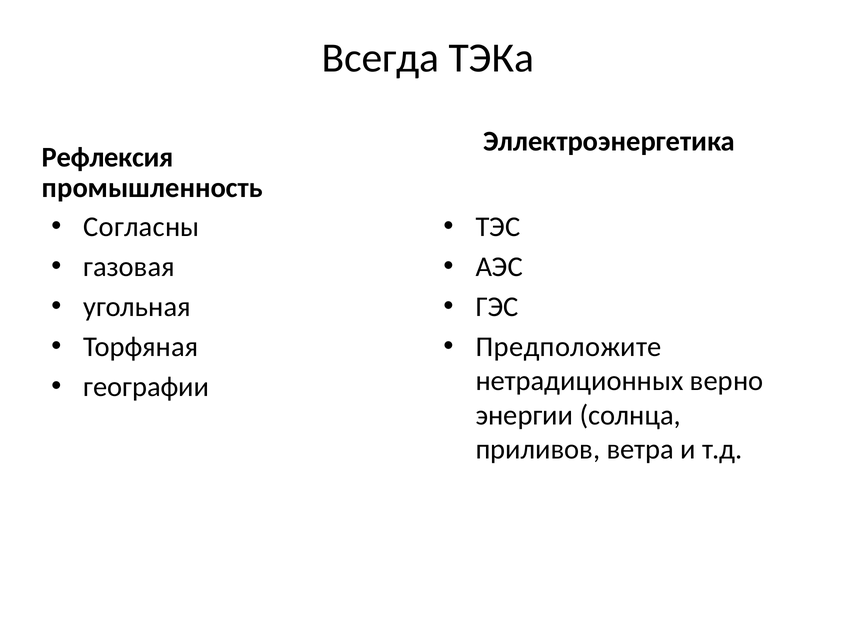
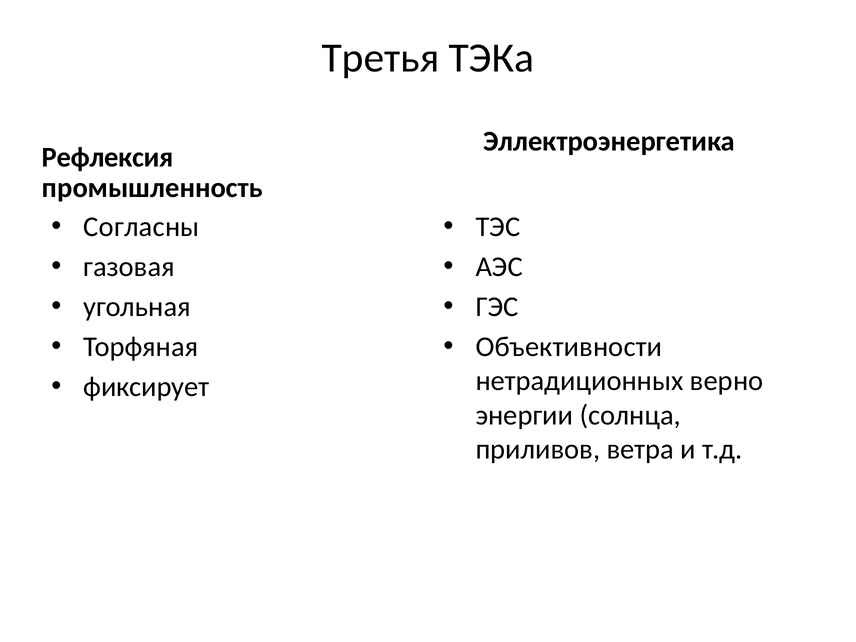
Всегда: Всегда -> Третья (381, 58)
Предположите: Предположите -> Объективности (569, 347)
географии: географии -> фиксирует (146, 387)
